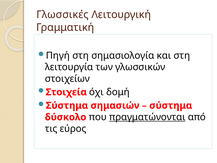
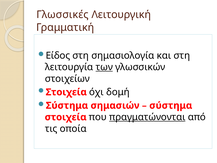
Πηγή: Πηγή -> Είδος (58, 55)
των underline: none -> present (104, 67)
δύσκολο: δύσκολο -> στοιχεία (66, 117)
εύρος: εύρος -> οποία (73, 129)
